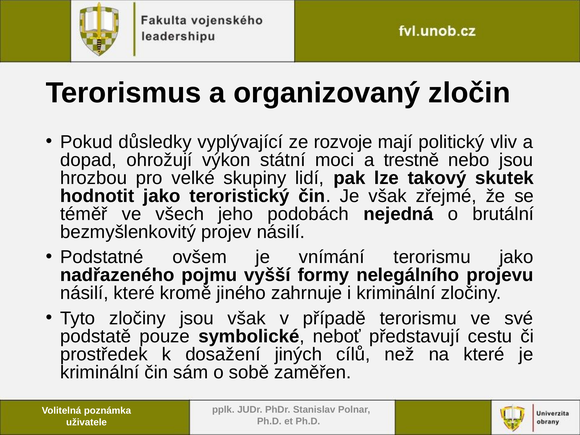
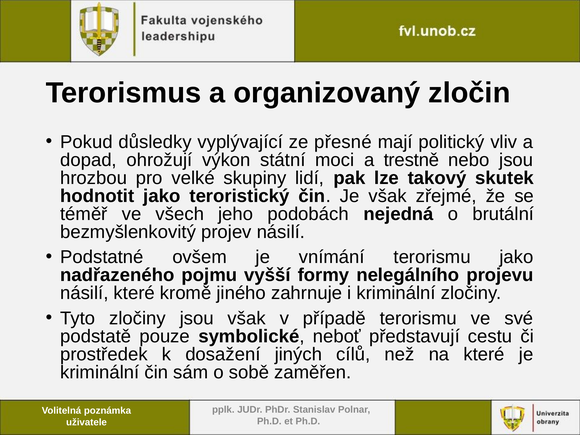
rozvoje: rozvoje -> přesné (343, 142)
